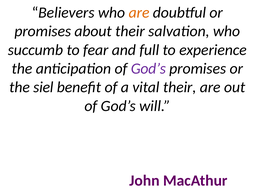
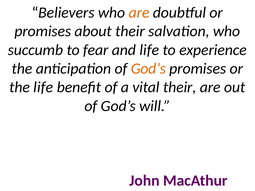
and full: full -> life (149, 50)
God’s colour: purple -> orange (148, 69)
the siel: siel -> life (43, 87)
